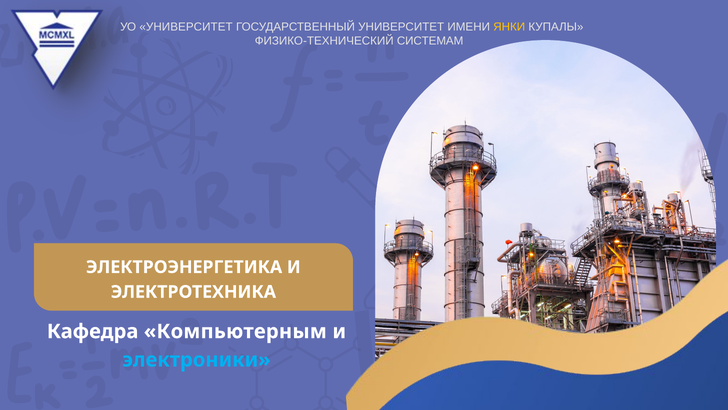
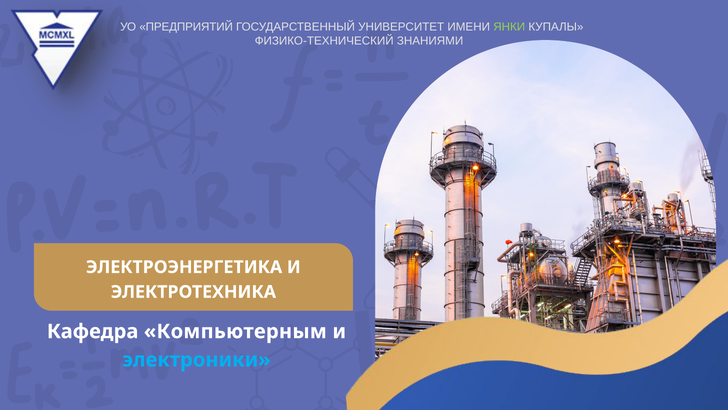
УО УНИВЕРСИТЕТ: УНИВЕРСИТЕТ -> ПРЕДПРИЯТИЙ (186, 27)
ЯНКИ colour: yellow -> light green (509, 27)
СИСТЕМАМ: СИСТЕМАМ -> ЗНАНИЯМИ (430, 41)
